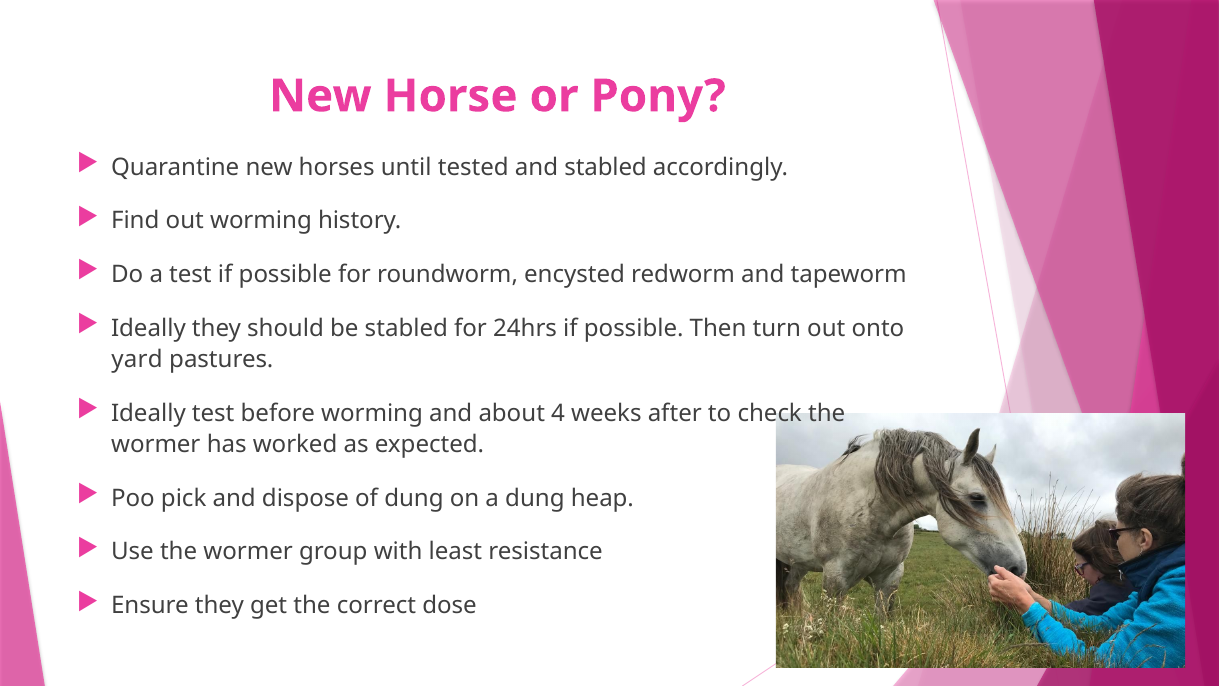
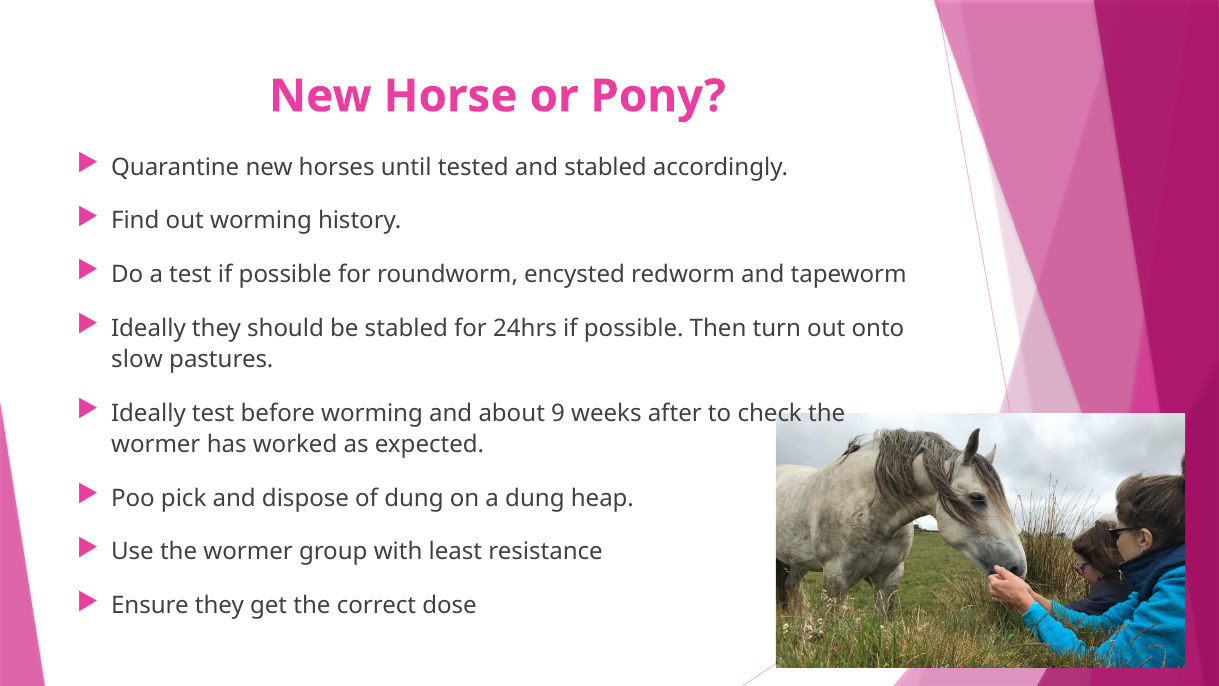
yard: yard -> slow (137, 359)
4: 4 -> 9 (558, 413)
